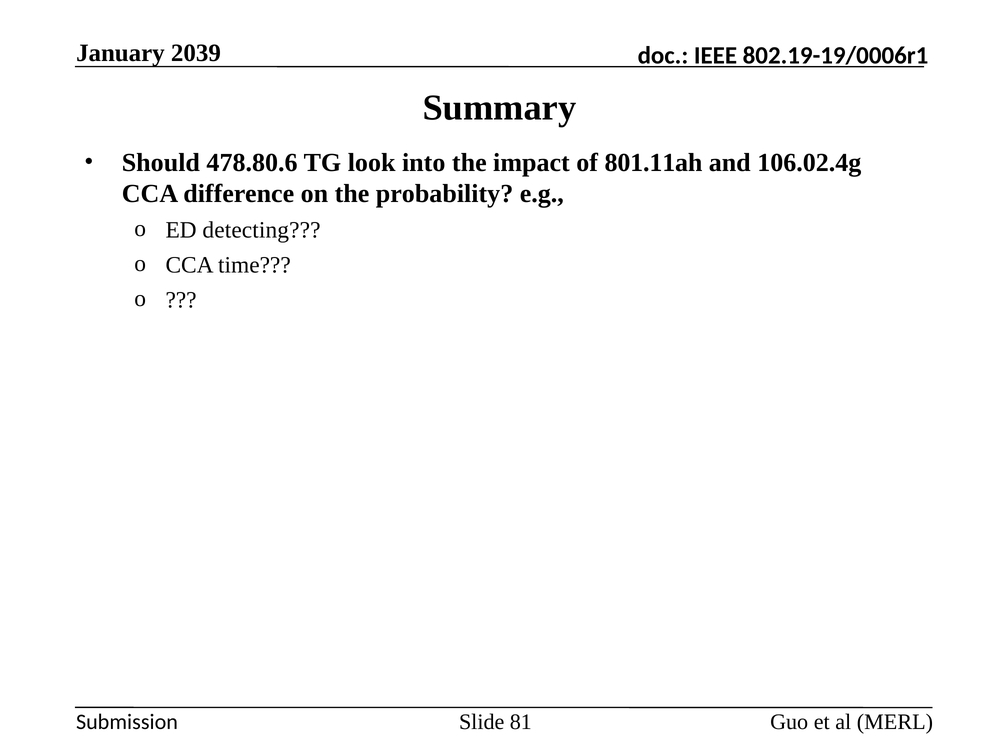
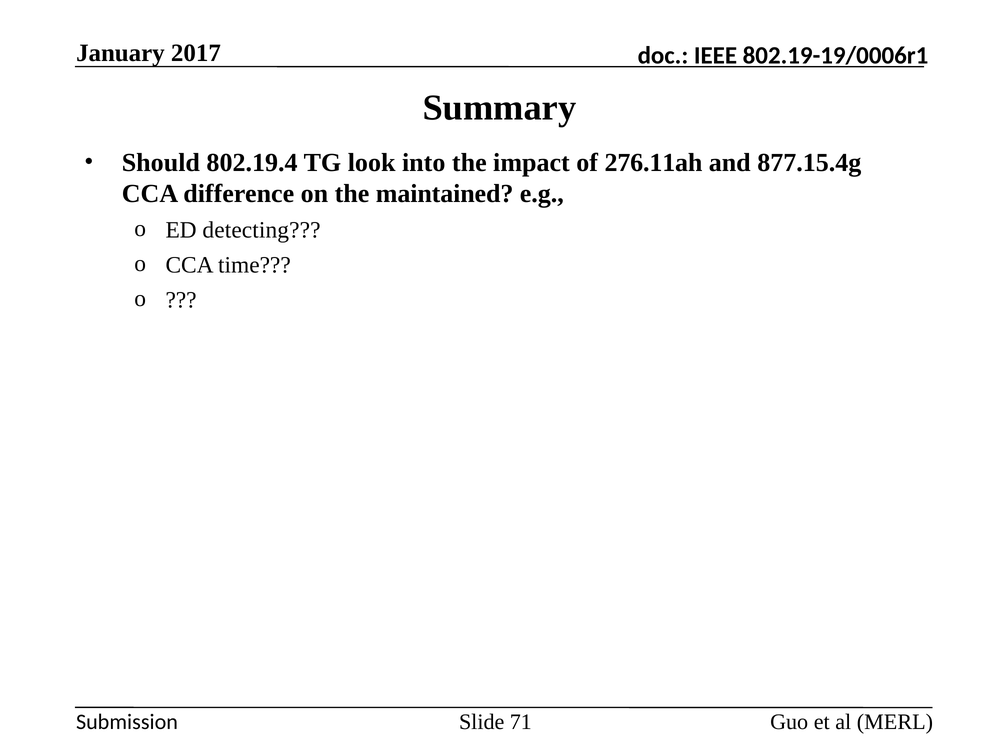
2039: 2039 -> 2017 (196, 53)
478.80.6: 478.80.6 -> 802.19.4 (252, 163)
801.11ah: 801.11ah -> 276.11ah (653, 163)
106.02.4g: 106.02.4g -> 877.15.4g (809, 163)
probability: probability -> maintained (445, 194)
81: 81 -> 71 (521, 722)
